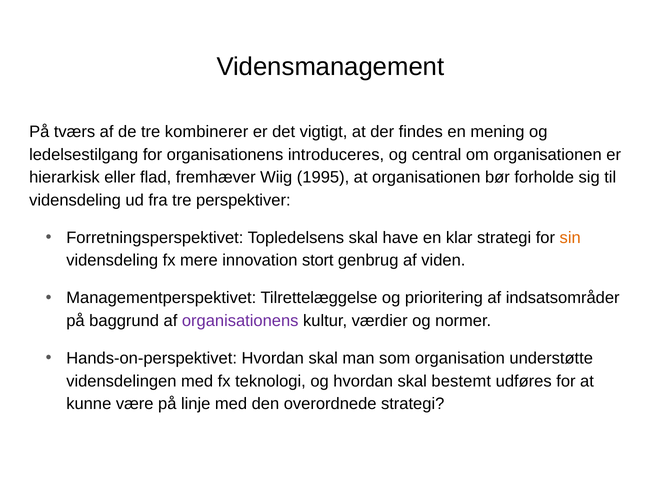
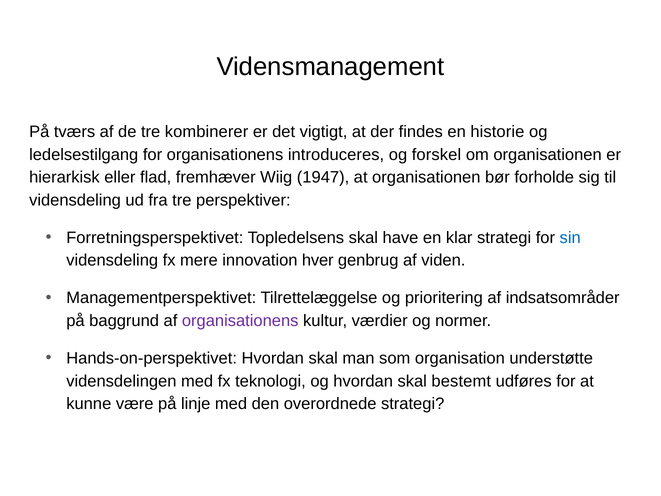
mening: mening -> historie (497, 132)
central: central -> forskel (437, 155)
1995: 1995 -> 1947 (323, 177)
sin colour: orange -> blue (570, 238)
stort: stort -> hver (318, 260)
